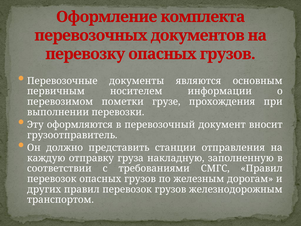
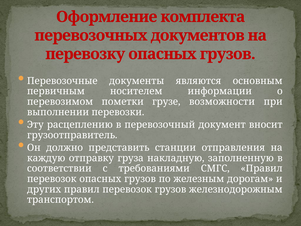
прохождения: прохождения -> возможности (222, 102)
оформляются: оформляются -> расцеплению (80, 125)
